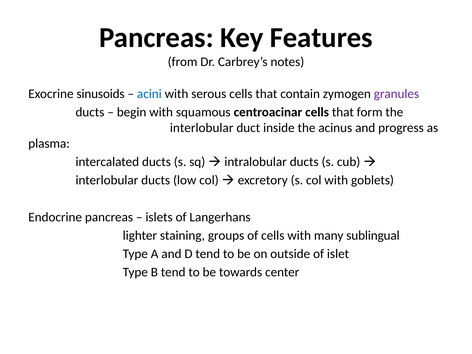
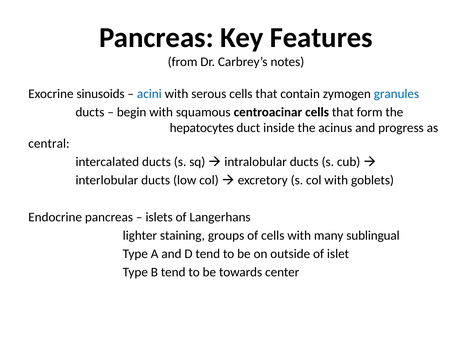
granules colour: purple -> blue (396, 94)
interlobular: interlobular -> hepatocytes (202, 128)
plasma: plasma -> central (49, 144)
